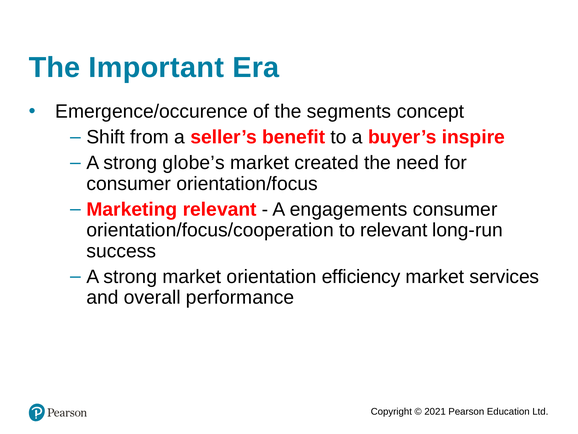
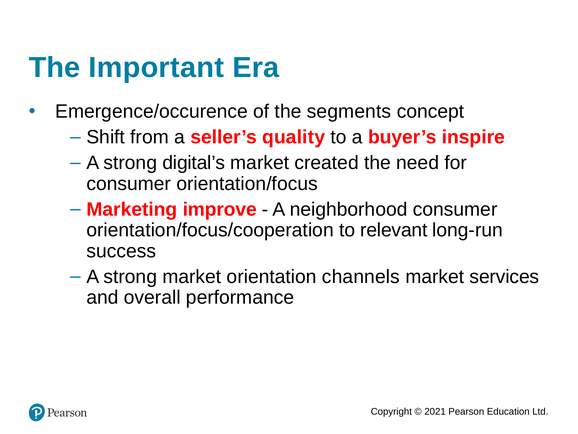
benefit: benefit -> quality (294, 137)
globe’s: globe’s -> digital’s (194, 163)
Marketing relevant: relevant -> improve (220, 209)
engagements: engagements -> neighborhood (349, 209)
efficiency: efficiency -> channels (361, 276)
